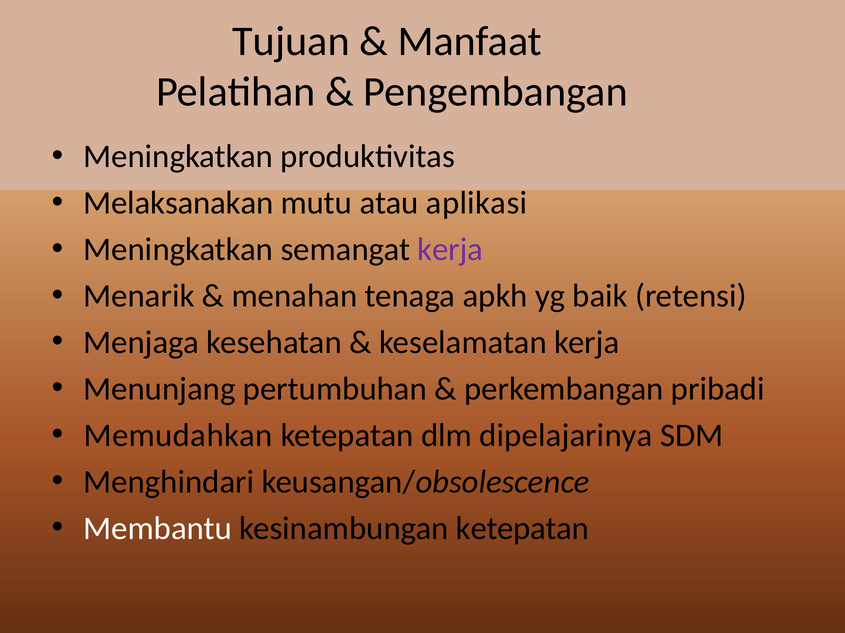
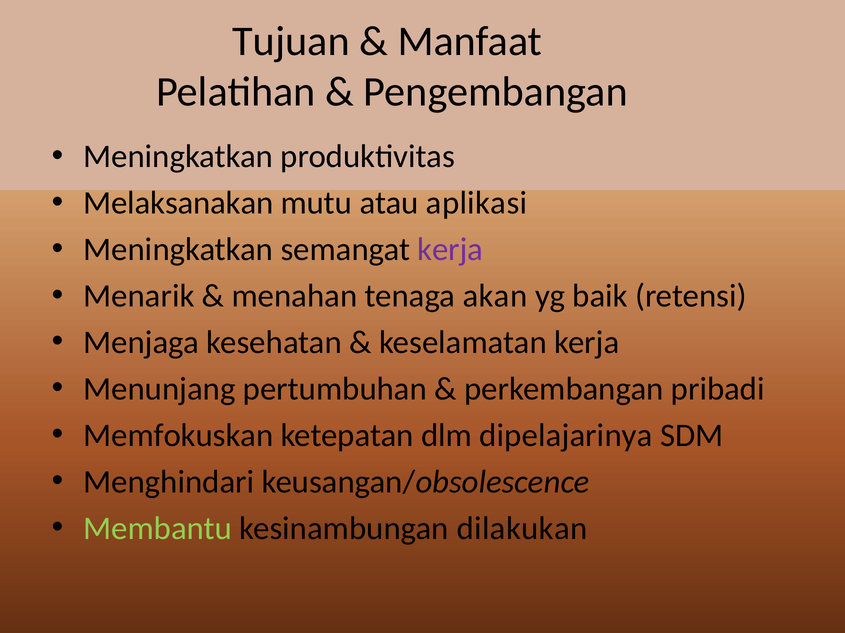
apkh: apkh -> akan (495, 296)
Memudahkan: Memudahkan -> Memfokuskan (178, 436)
Membantu colour: white -> light green (158, 529)
kesinambungan ketepatan: ketepatan -> dilakukan (522, 529)
